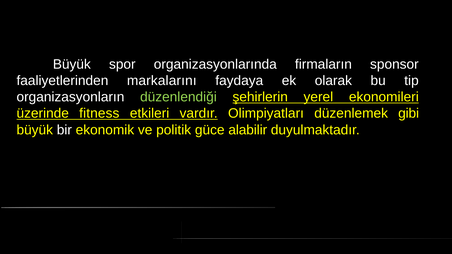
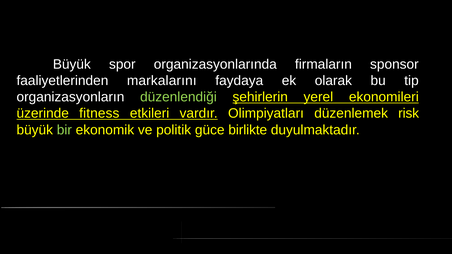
gibi: gibi -> risk (409, 114)
bir colour: white -> light green (64, 130)
alabilir: alabilir -> birlikte (248, 130)
